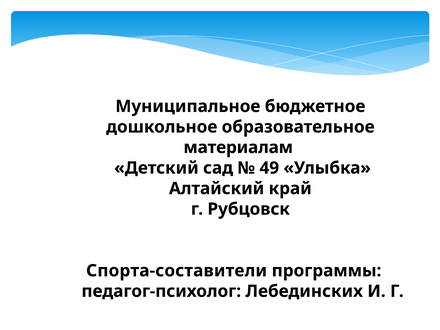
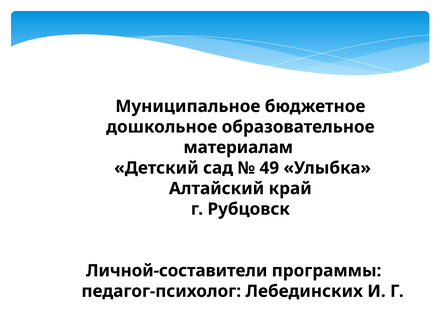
Спорта-составители: Спорта-составители -> Личной-составители (177, 271)
